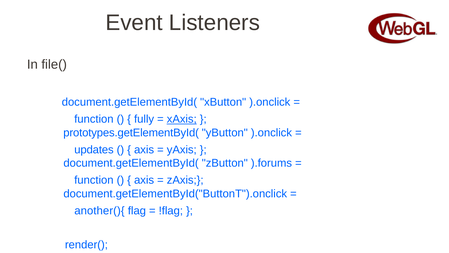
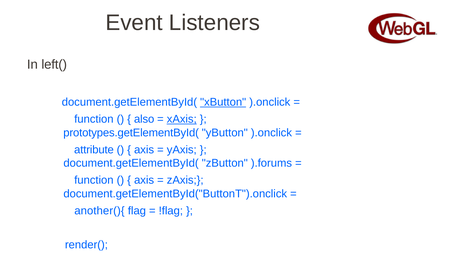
file(: file( -> left( (54, 64)
xButton underline: none -> present (223, 102)
fully: fully -> also (144, 119)
updates: updates -> attribute (94, 149)
